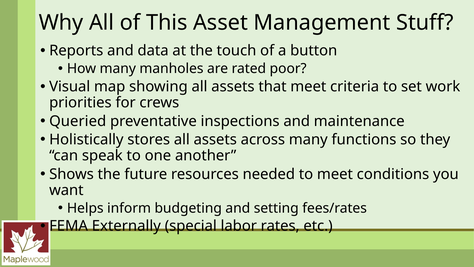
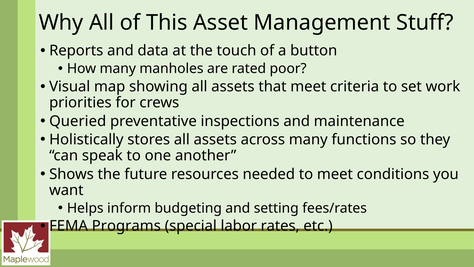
Externally: Externally -> Programs (126, 226)
